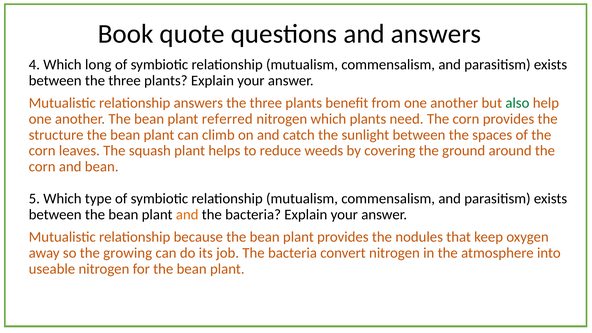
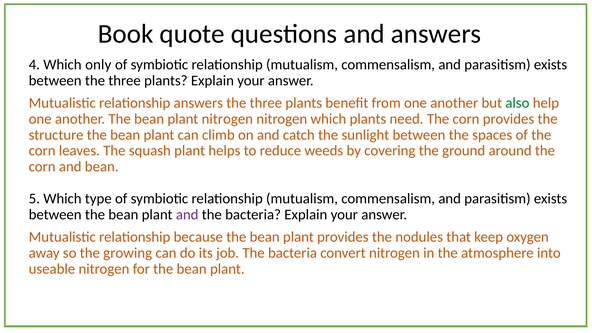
long: long -> only (98, 65)
plant referred: referred -> nitrogen (227, 119)
and colour: orange -> purple (187, 215)
